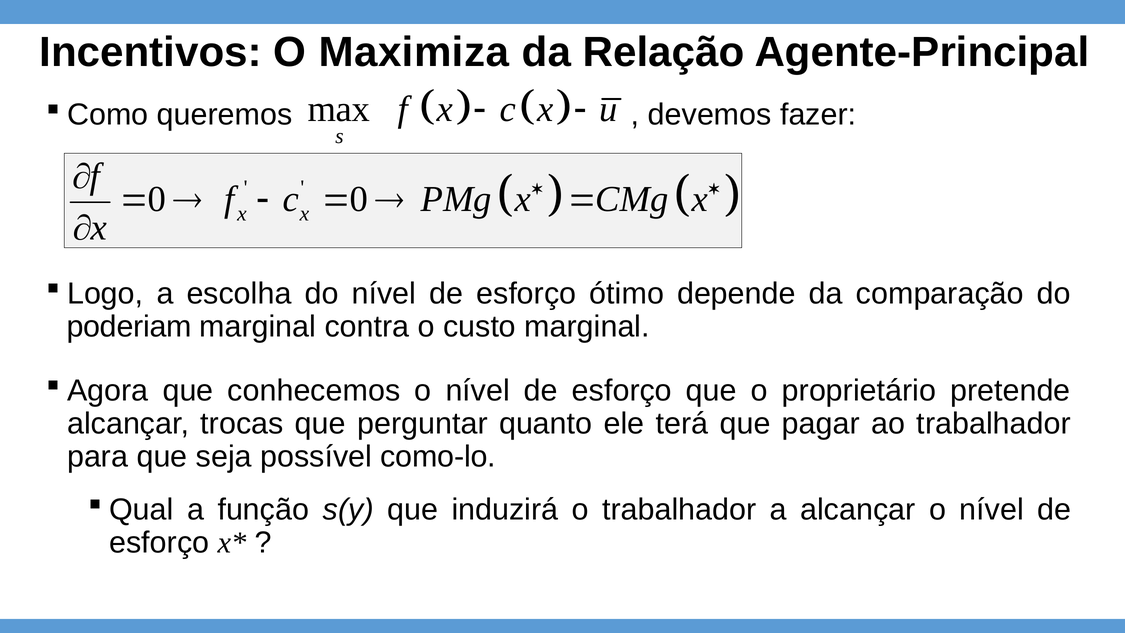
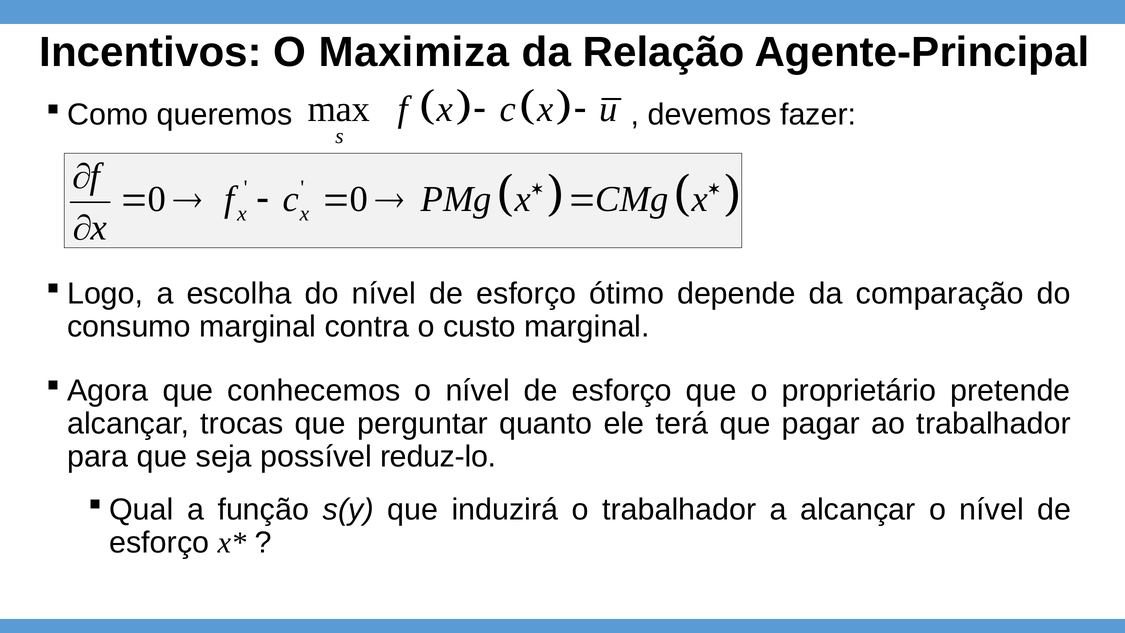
poderiam: poderiam -> consumo (129, 327)
como-lo: como-lo -> reduz-lo (438, 457)
